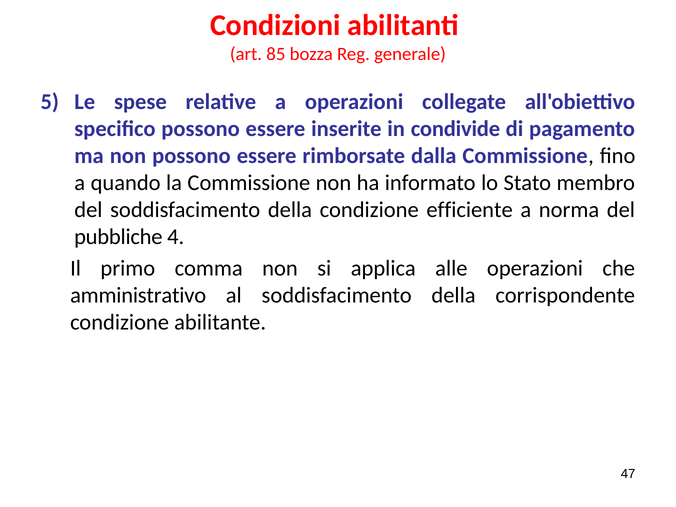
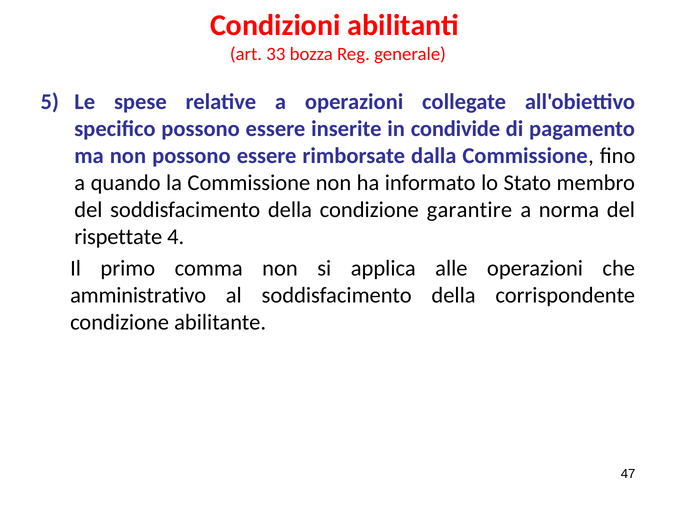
85: 85 -> 33 (276, 54)
efficiente: efficiente -> garantire (469, 210)
pubbliche: pubbliche -> rispettate (118, 237)
